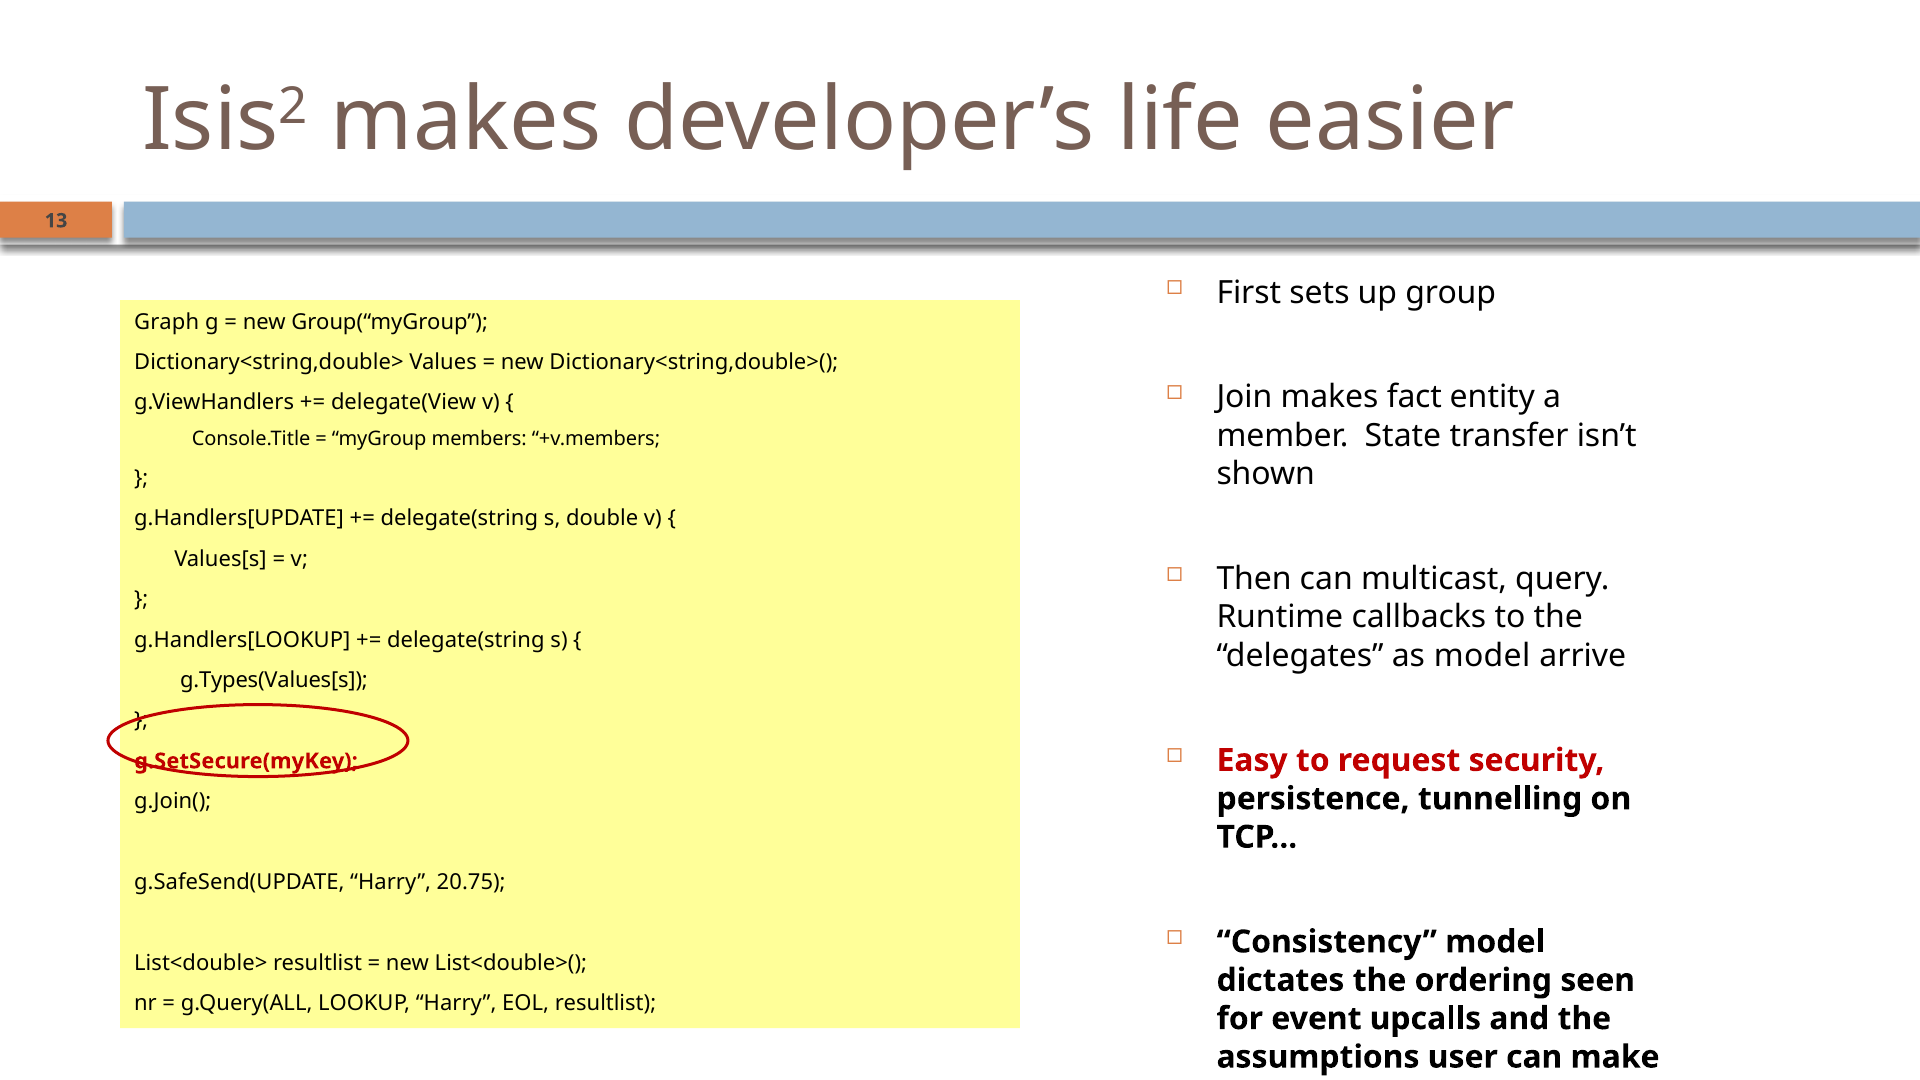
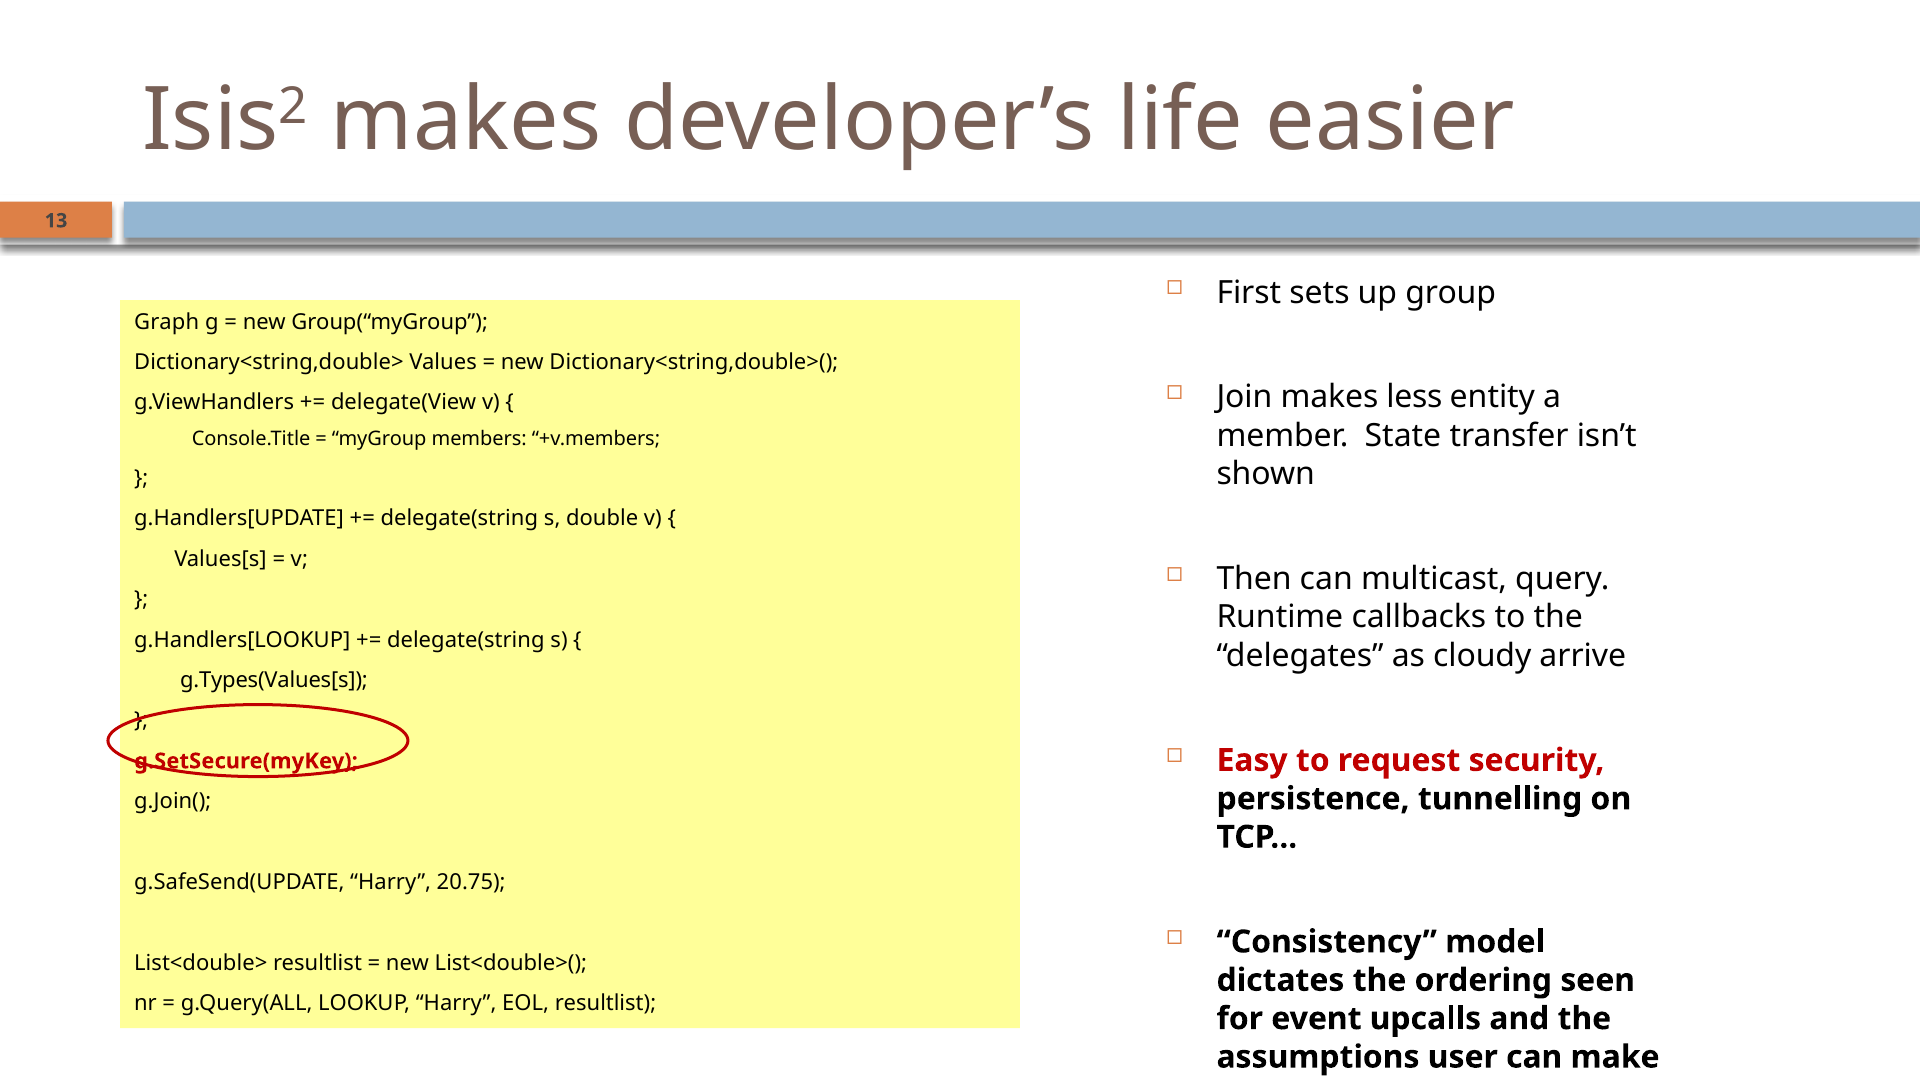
fact: fact -> less (1414, 397)
as model: model -> cloudy (1482, 656)
